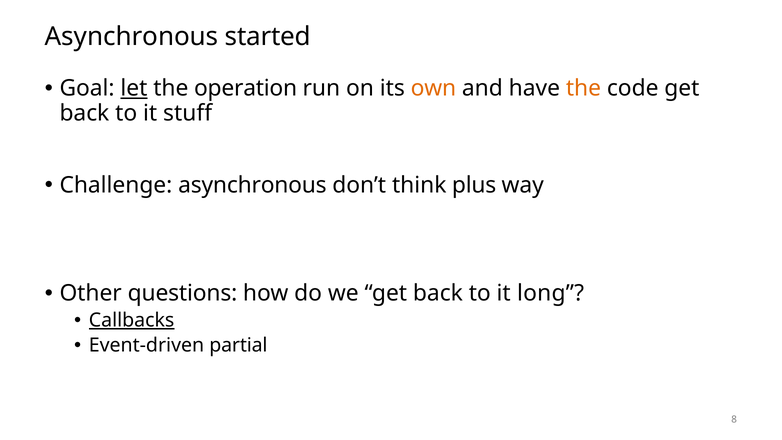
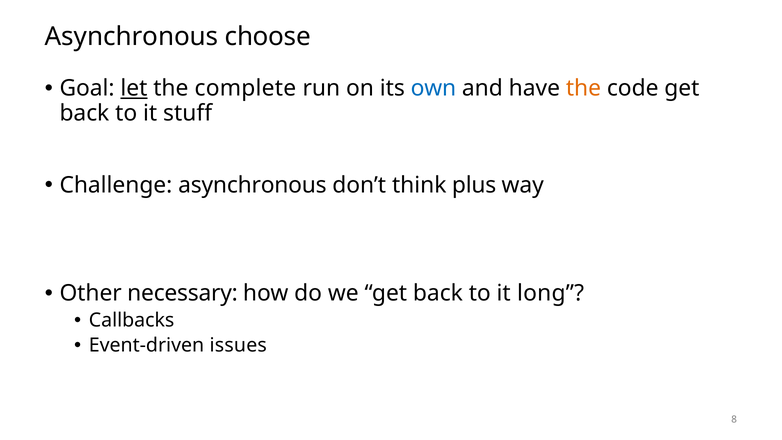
started: started -> choose (268, 36)
operation: operation -> complete (245, 88)
own colour: orange -> blue (433, 88)
questions: questions -> necessary (183, 293)
Callbacks underline: present -> none (132, 320)
partial: partial -> issues (238, 345)
